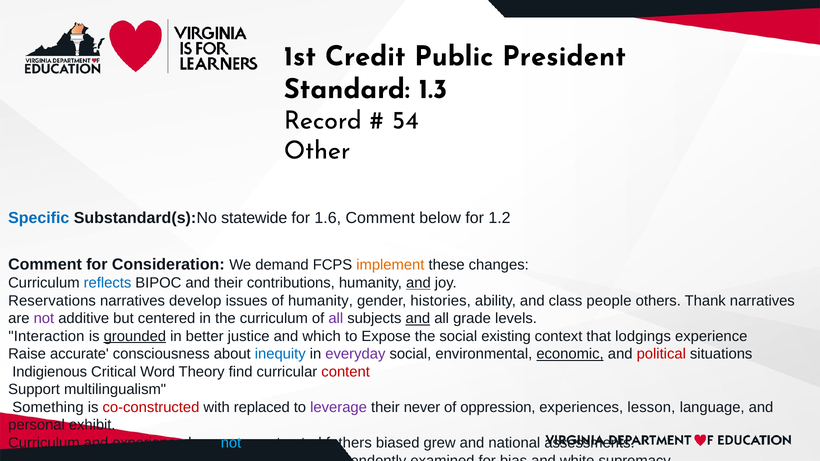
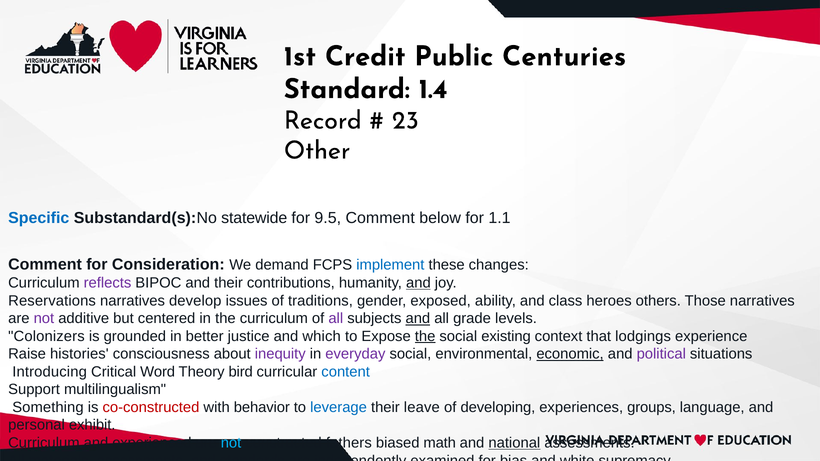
President: President -> Centuries (564, 56)
1.3: 1.3 -> 1.4 (433, 89)
54: 54 -> 23 (405, 120)
1.6: 1.6 -> 9.5 (328, 218)
1.2: 1.2 -> 1.1 (500, 218)
implement colour: orange -> blue (390, 265)
reflects colour: blue -> purple (107, 283)
of humanity: humanity -> traditions (320, 301)
histories: histories -> exposed (441, 301)
people: people -> heroes (609, 301)
Thank: Thank -> Those (705, 301)
Interaction: Interaction -> Colonizers (46, 336)
grounded underline: present -> none (135, 336)
the underline: none -> present (425, 336)
accurate: accurate -> histories (79, 354)
inequity colour: blue -> purple (280, 354)
political colour: red -> purple (661, 354)
Indigienous: Indigienous -> Introducing (50, 372)
find: find -> bird (241, 372)
content colour: red -> blue (346, 372)
replaced: replaced -> behavior (262, 408)
leverage colour: purple -> blue (339, 408)
never: never -> leave (422, 408)
oppression: oppression -> developing (498, 408)
lesson: lesson -> groups (652, 408)
grew: grew -> math (440, 443)
national underline: none -> present (514, 443)
